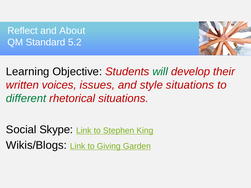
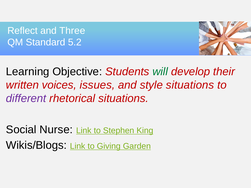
About: About -> Three (72, 31)
different colour: green -> purple (26, 99)
Skype: Skype -> Nurse (56, 130)
